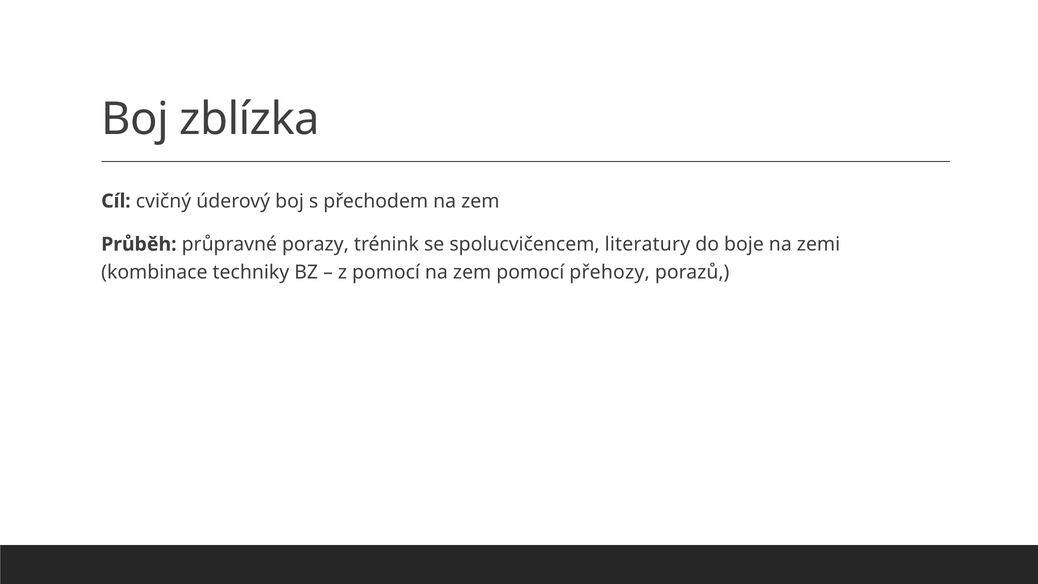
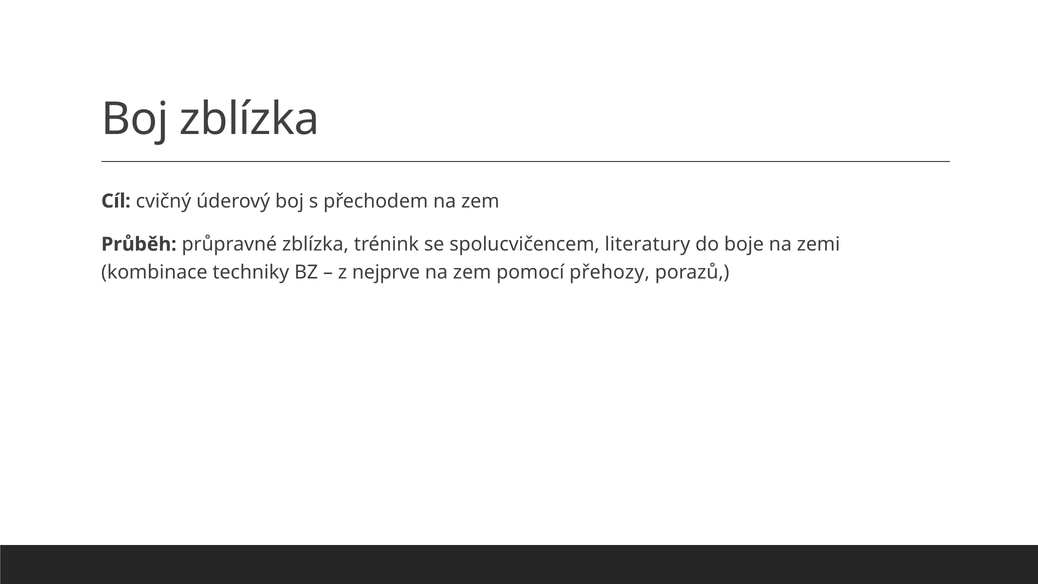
průpravné porazy: porazy -> zblízka (315, 244)
z pomocí: pomocí -> nejprve (386, 272)
